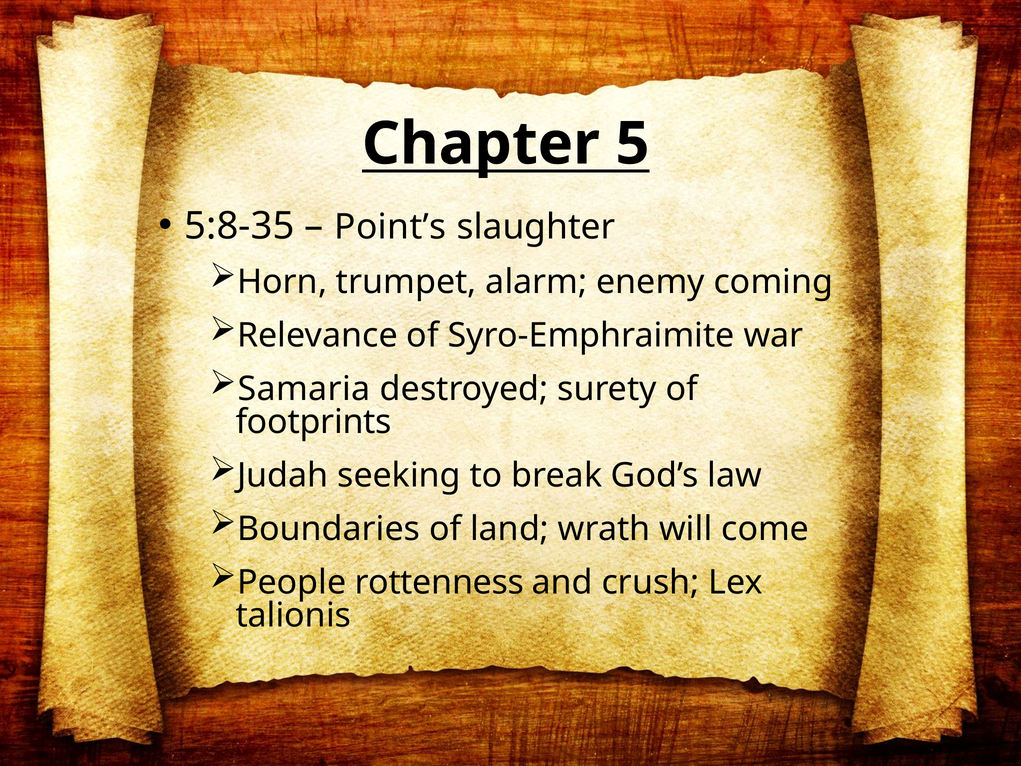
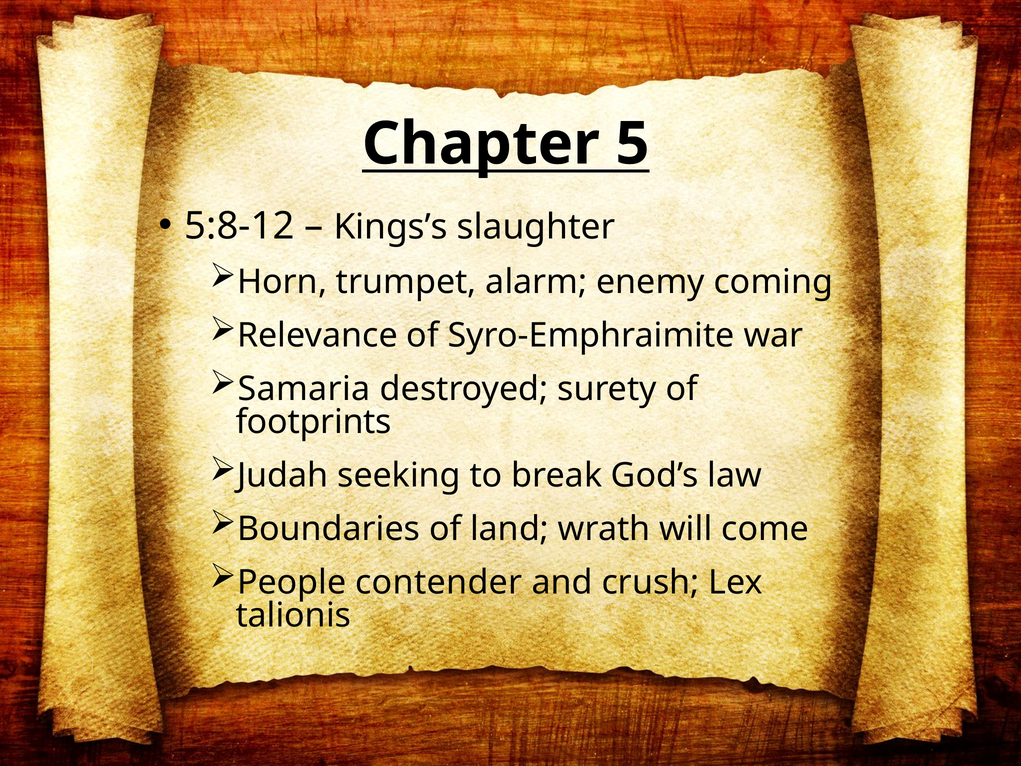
5:8-35: 5:8-35 -> 5:8-12 (239, 226)
Point’s: Point’s -> Kings’s (391, 227)
rottenness: rottenness -> contender (439, 582)
